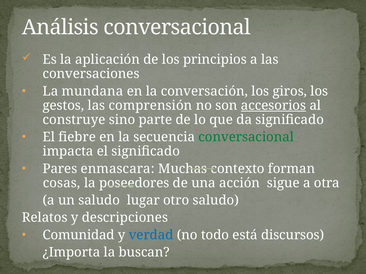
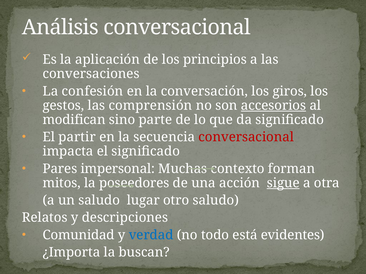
mundana: mundana -> confesión (92, 91)
construye: construye -> modifican (74, 120)
fiebre: fiebre -> partir (77, 137)
conversacional colour: green -> red (246, 137)
enmascara: enmascara -> impersonal (118, 169)
cosas: cosas -> mitos (62, 183)
sigue underline: none -> present (283, 183)
discursos: discursos -> evidentes (293, 235)
